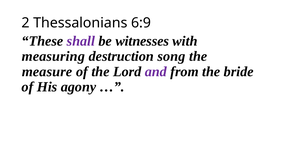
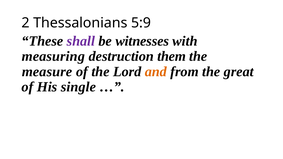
6:9: 6:9 -> 5:9 (141, 23)
song: song -> them (172, 56)
and colour: purple -> orange (156, 72)
bride: bride -> great (239, 72)
agony: agony -> single (78, 87)
